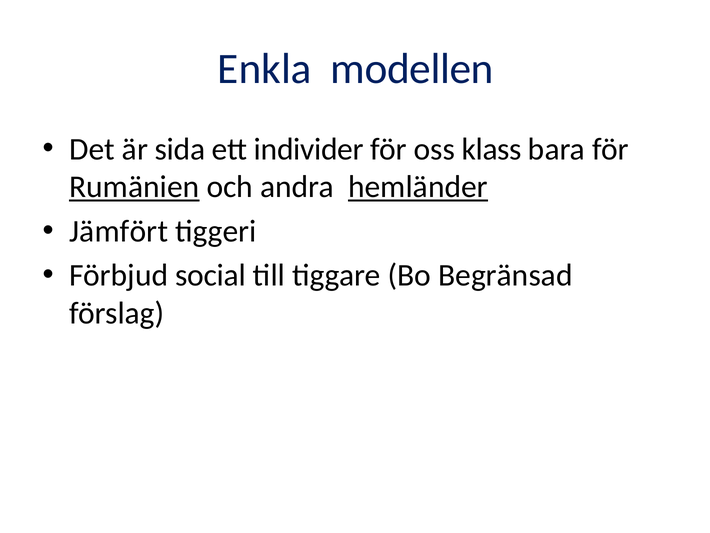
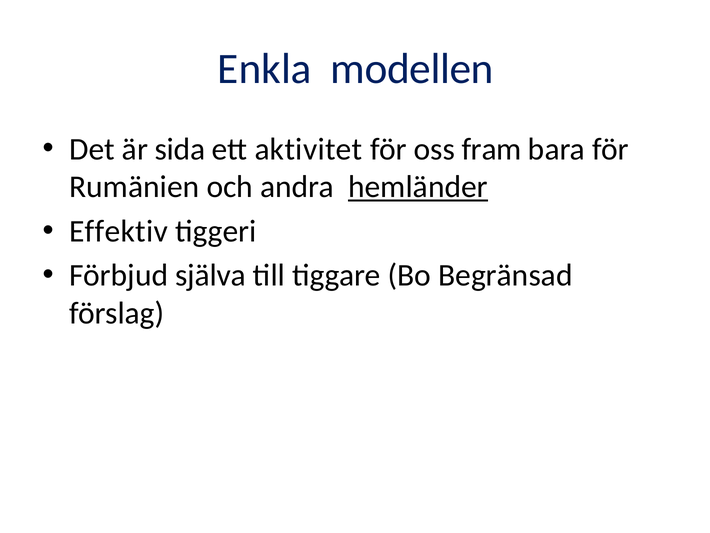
individer: individer -> aktivitet (309, 149)
klass: klass -> fram (492, 149)
Rumänien underline: present -> none (134, 187)
Jämfört: Jämfört -> Effektiv (119, 231)
social: social -> själva (211, 275)
